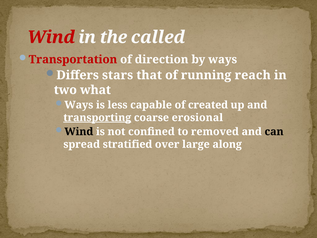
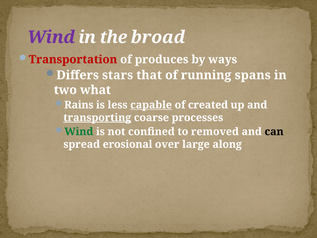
Wind colour: red -> purple (51, 37)
called: called -> broad (158, 37)
direction: direction -> produces (162, 59)
reach: reach -> spans (253, 75)
Ways: Ways -> Rains (79, 105)
capable underline: none -> present (151, 105)
erosional: erosional -> processes (197, 117)
Wind colour: black -> green (79, 131)
stratified: stratified -> erosional (128, 144)
